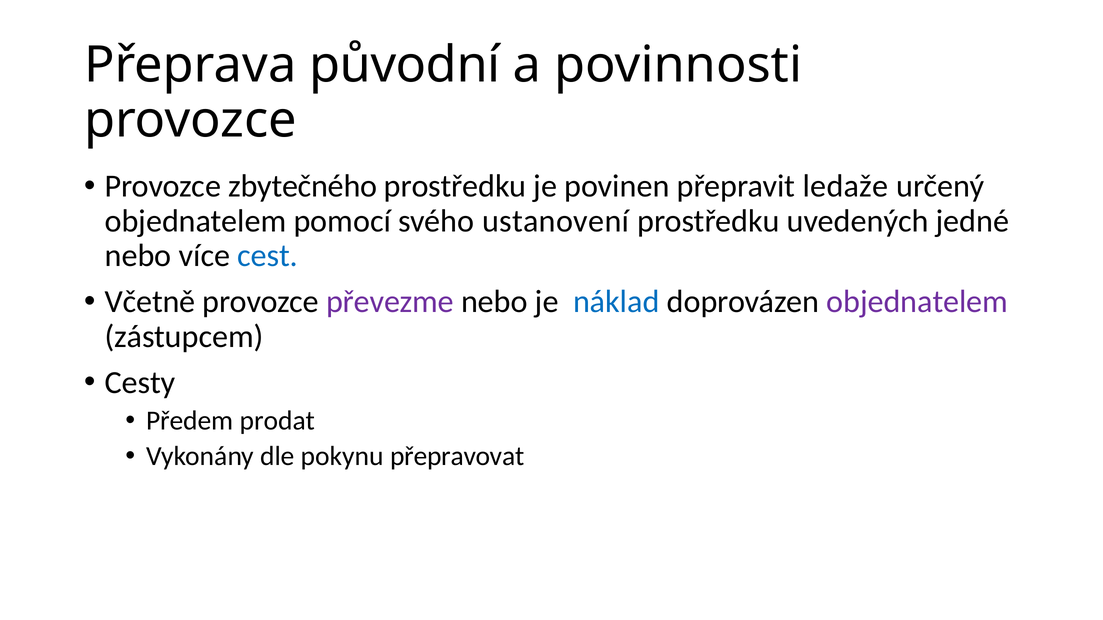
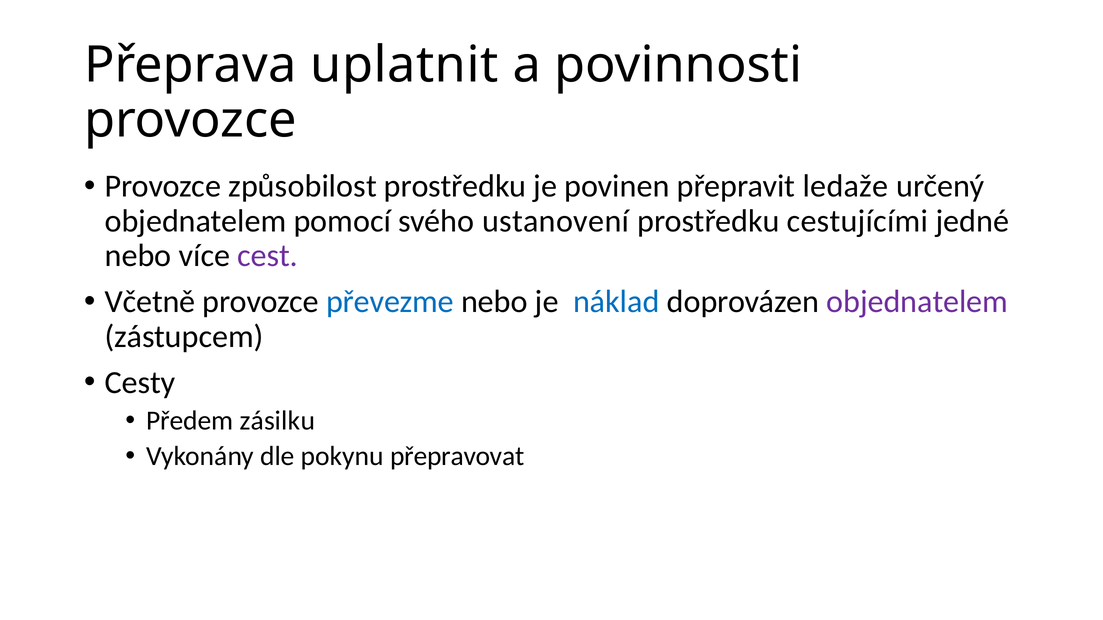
původní: původní -> uplatnit (404, 65)
zbytečného: zbytečného -> způsobilost (303, 186)
uvedených: uvedených -> cestujícími (857, 221)
cest colour: blue -> purple (268, 256)
převezme colour: purple -> blue (390, 302)
prodat: prodat -> zásilku (277, 421)
